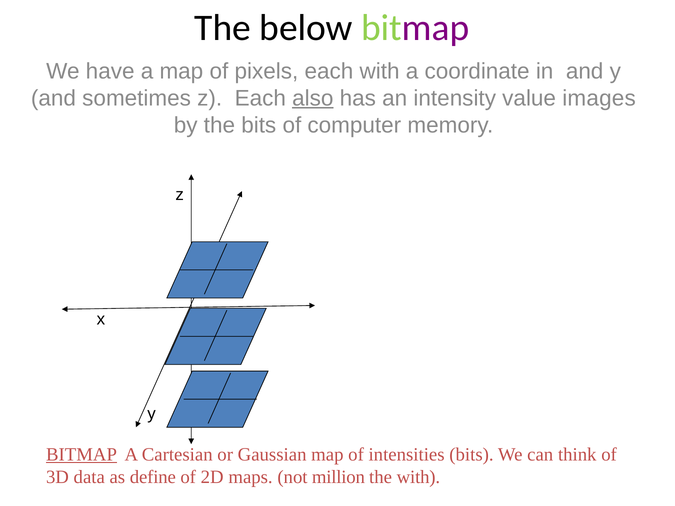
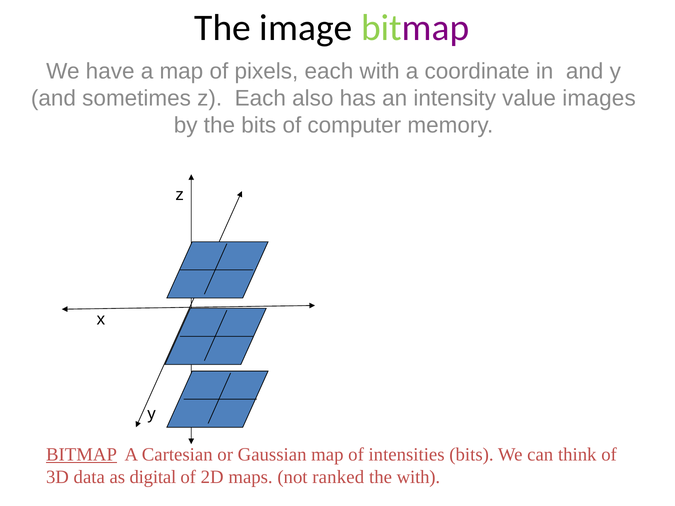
below: below -> image (306, 28)
also underline: present -> none (313, 98)
define: define -> digital (153, 477)
million: million -> ranked (338, 477)
